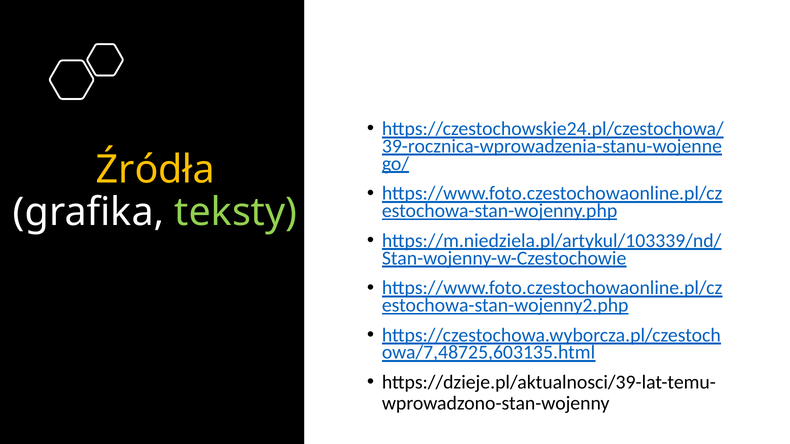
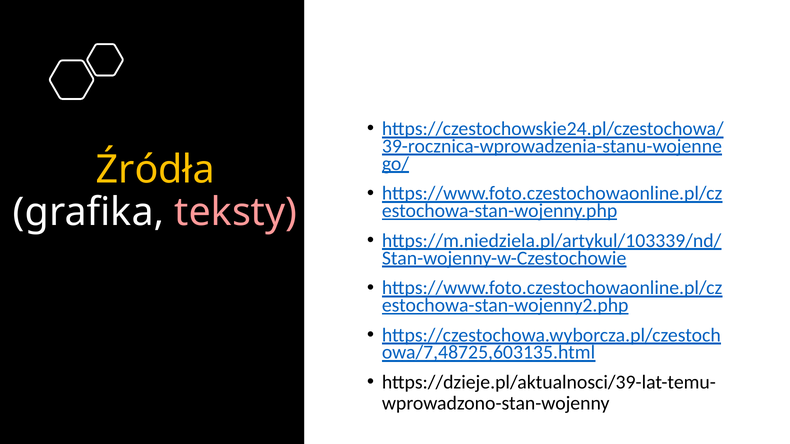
teksty colour: light green -> pink (236, 212)
